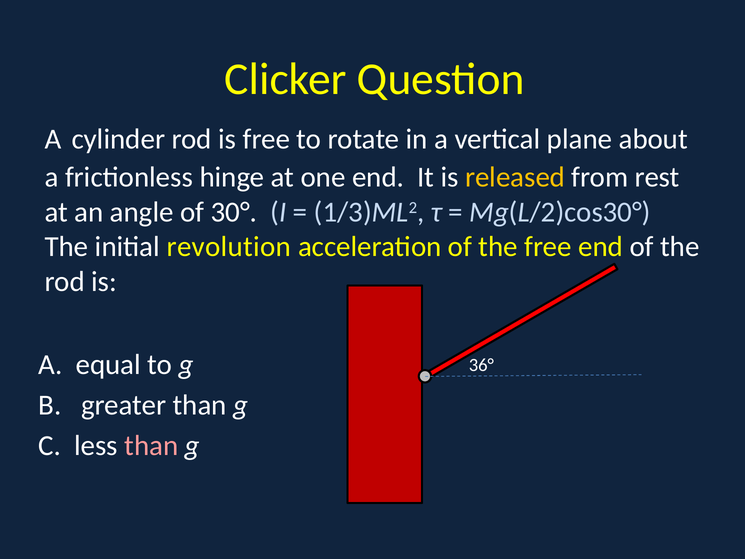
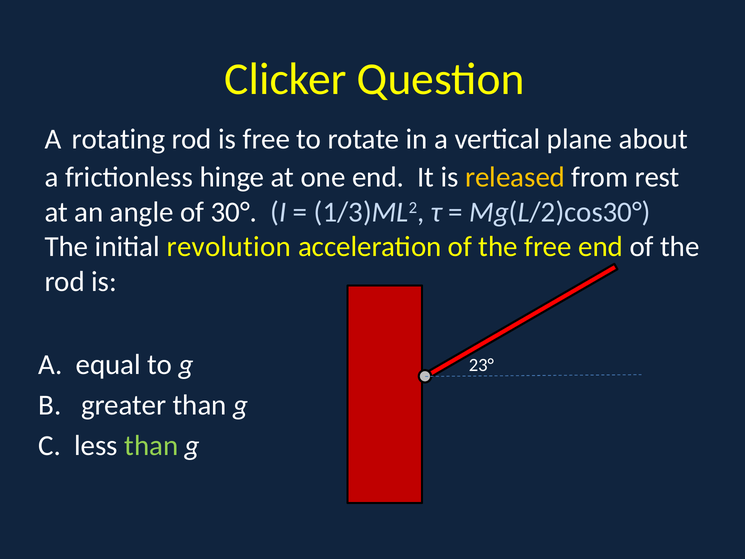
cylinder: cylinder -> rotating (118, 139)
36°: 36° -> 23° (481, 365)
than colour: pink -> light green (151, 446)
